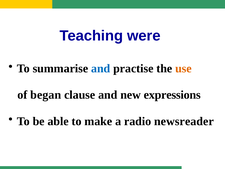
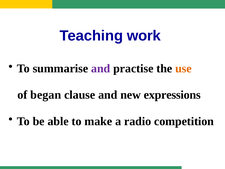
were: were -> work (144, 36)
and colour: blue -> purple (101, 68)
newsreader: newsreader -> competition (184, 121)
